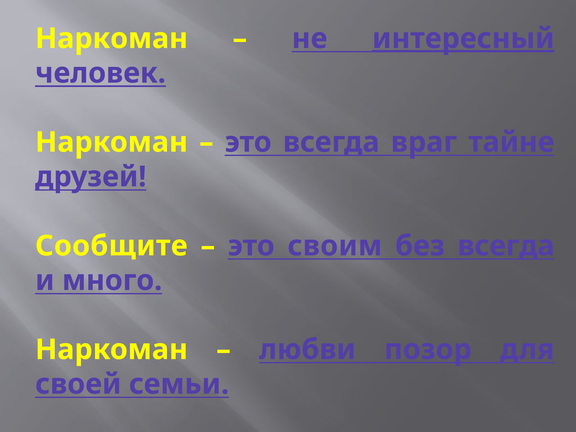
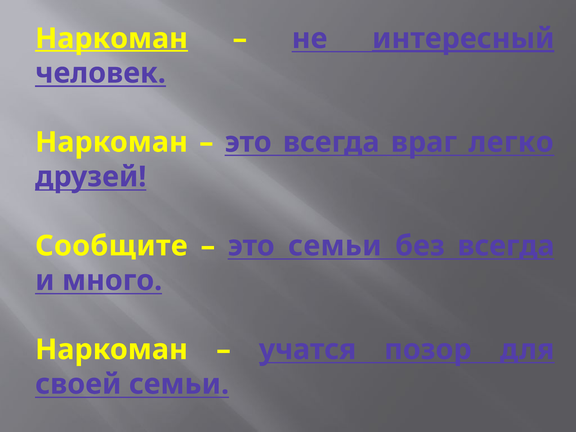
Наркоман underline: none -> present (112, 39)
тайне: тайне -> легко (511, 142)
это своим: своим -> семьи (335, 246)
любви: любви -> учатся (308, 350)
